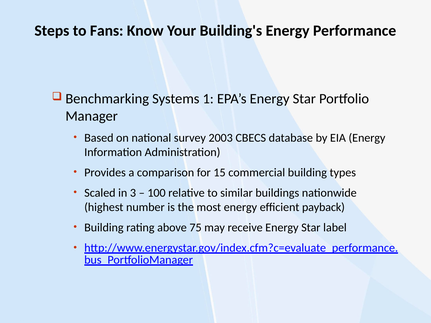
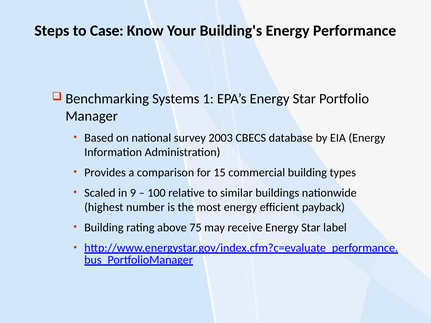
Fans: Fans -> Case (107, 31)
3: 3 -> 9 (133, 193)
